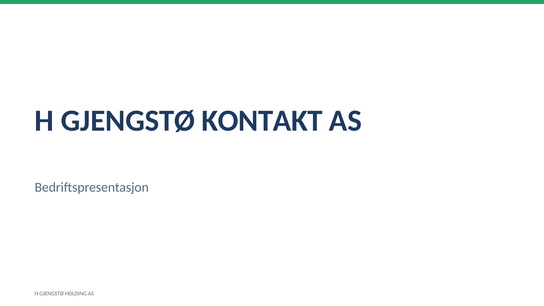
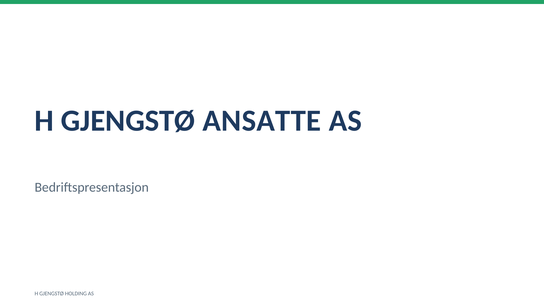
KONTAKT: KONTAKT -> ANSATTE (262, 121)
